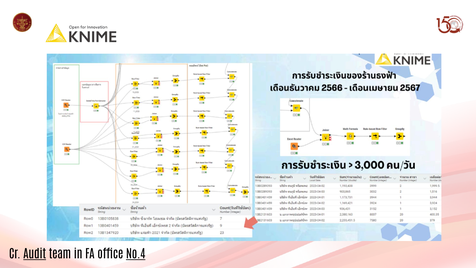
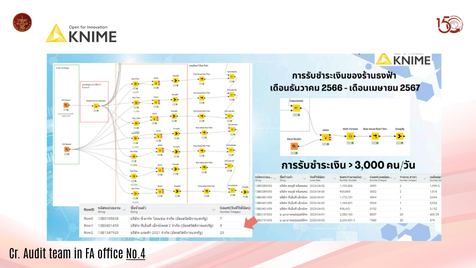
Audit underline: present -> none (35, 254)
